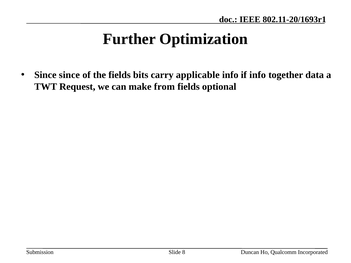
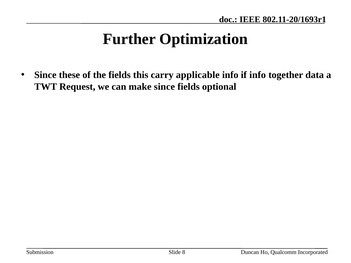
Since since: since -> these (69, 75)
bits: bits -> this (141, 75)
make from: from -> since (164, 87)
